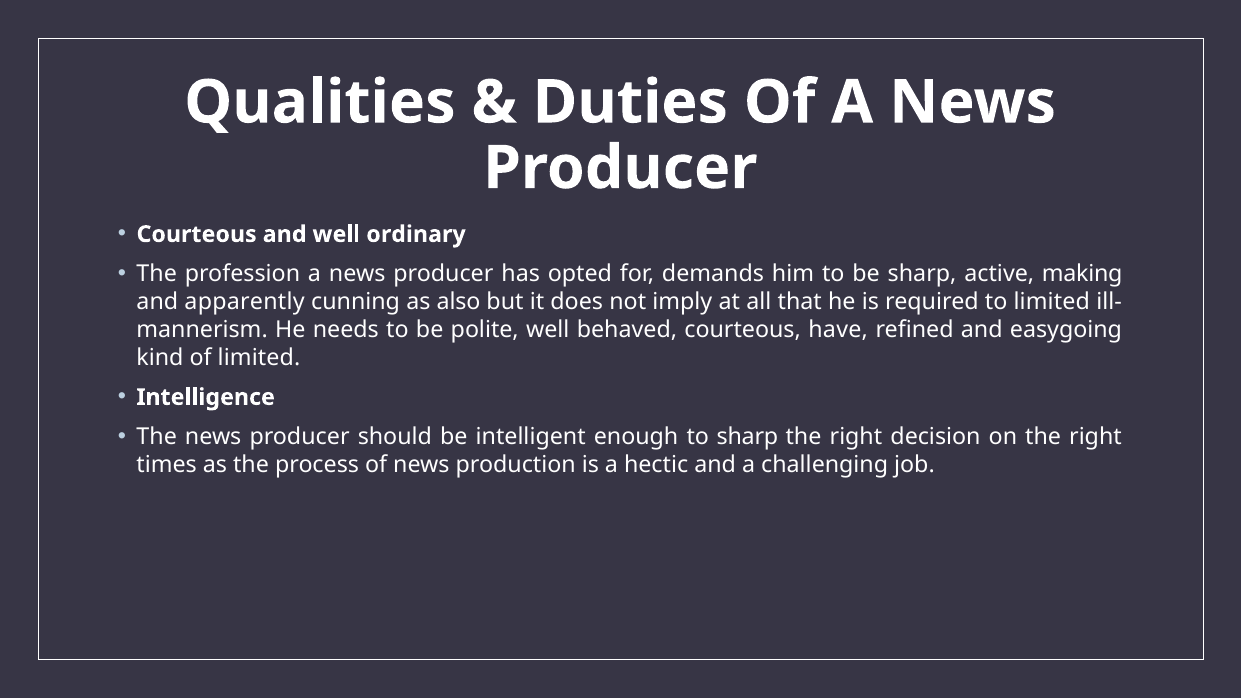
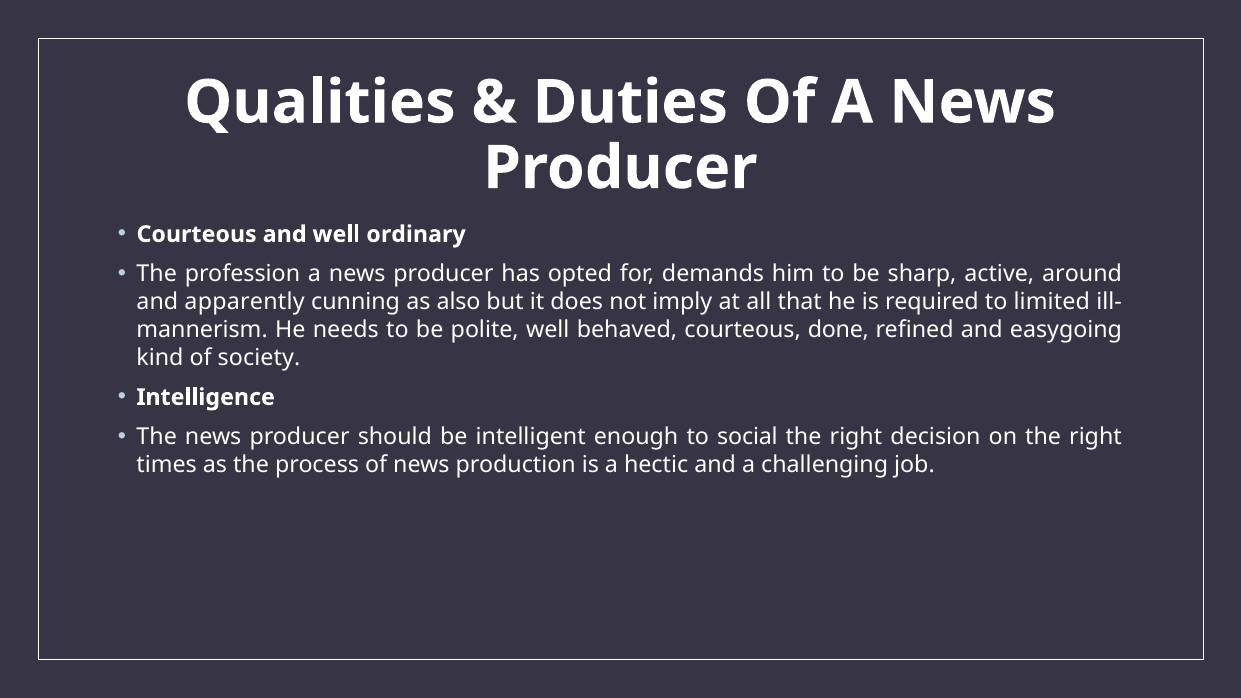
making: making -> around (1082, 274)
have: have -> done (838, 330)
of limited: limited -> society (259, 358)
to sharp: sharp -> social (747, 437)
